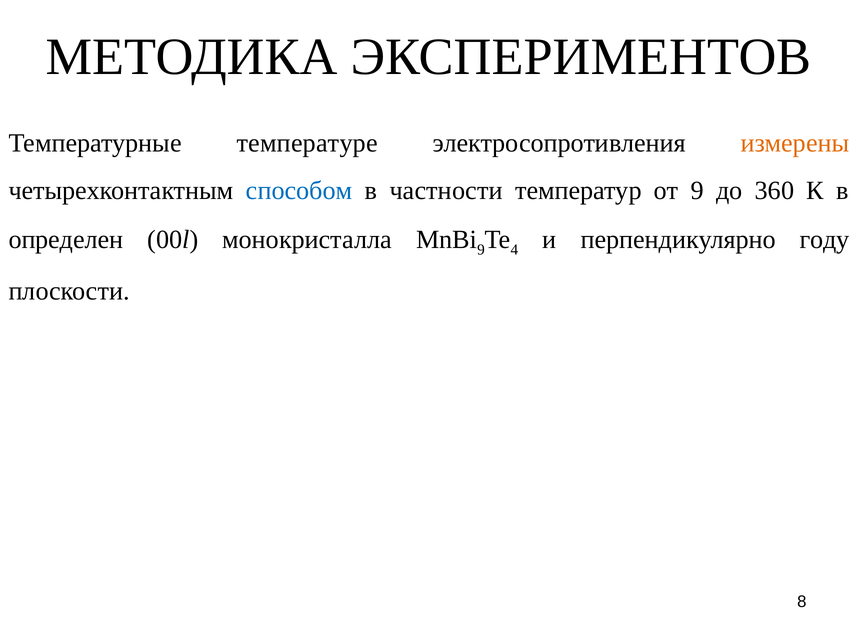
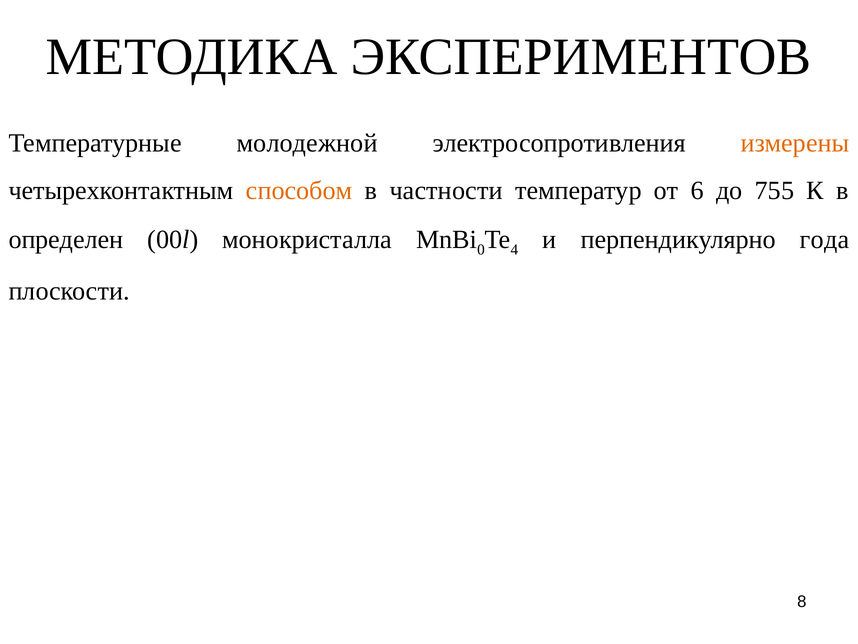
температуре: температуре -> молодежной (307, 143)
способом colour: blue -> orange (299, 190)
от 9: 9 -> 6 (697, 190)
360: 360 -> 755 (774, 190)
9: 9 -> 0 (481, 250)
году: году -> года (825, 240)
